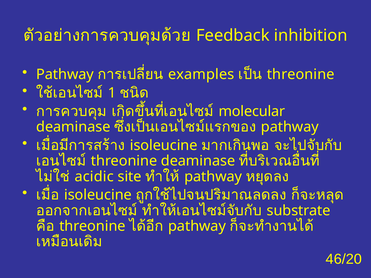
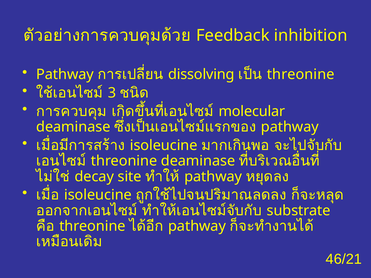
examples: examples -> dissolving (201, 74)
1: 1 -> 3 (112, 93)
acidic: acidic -> decay (94, 177)
46/20: 46/20 -> 46/21 (344, 259)
